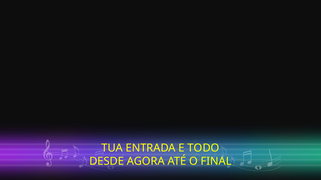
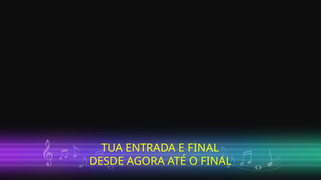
E TODO: TODO -> FINAL (203, 148)
